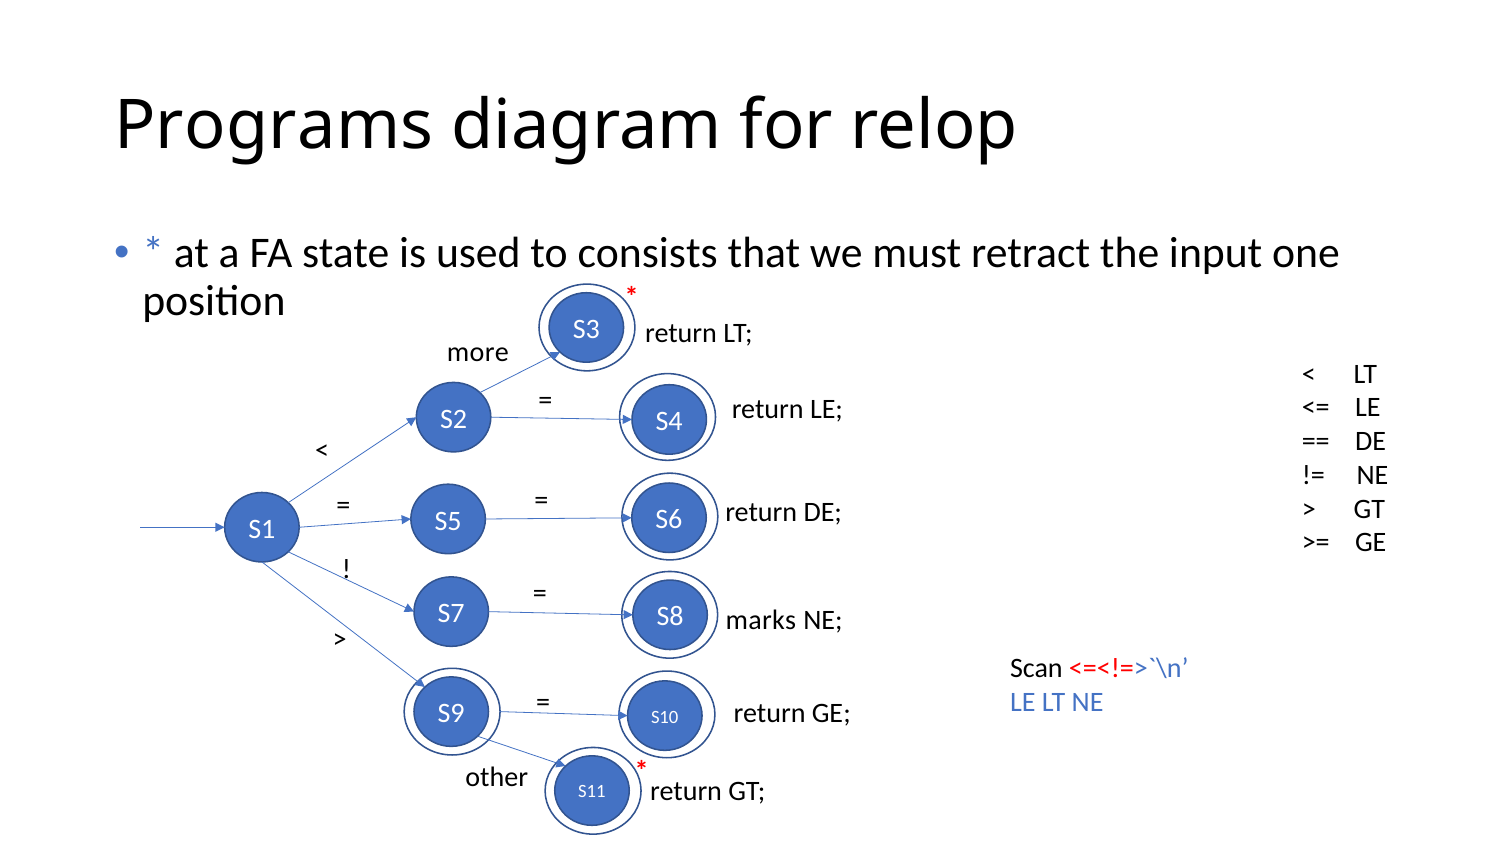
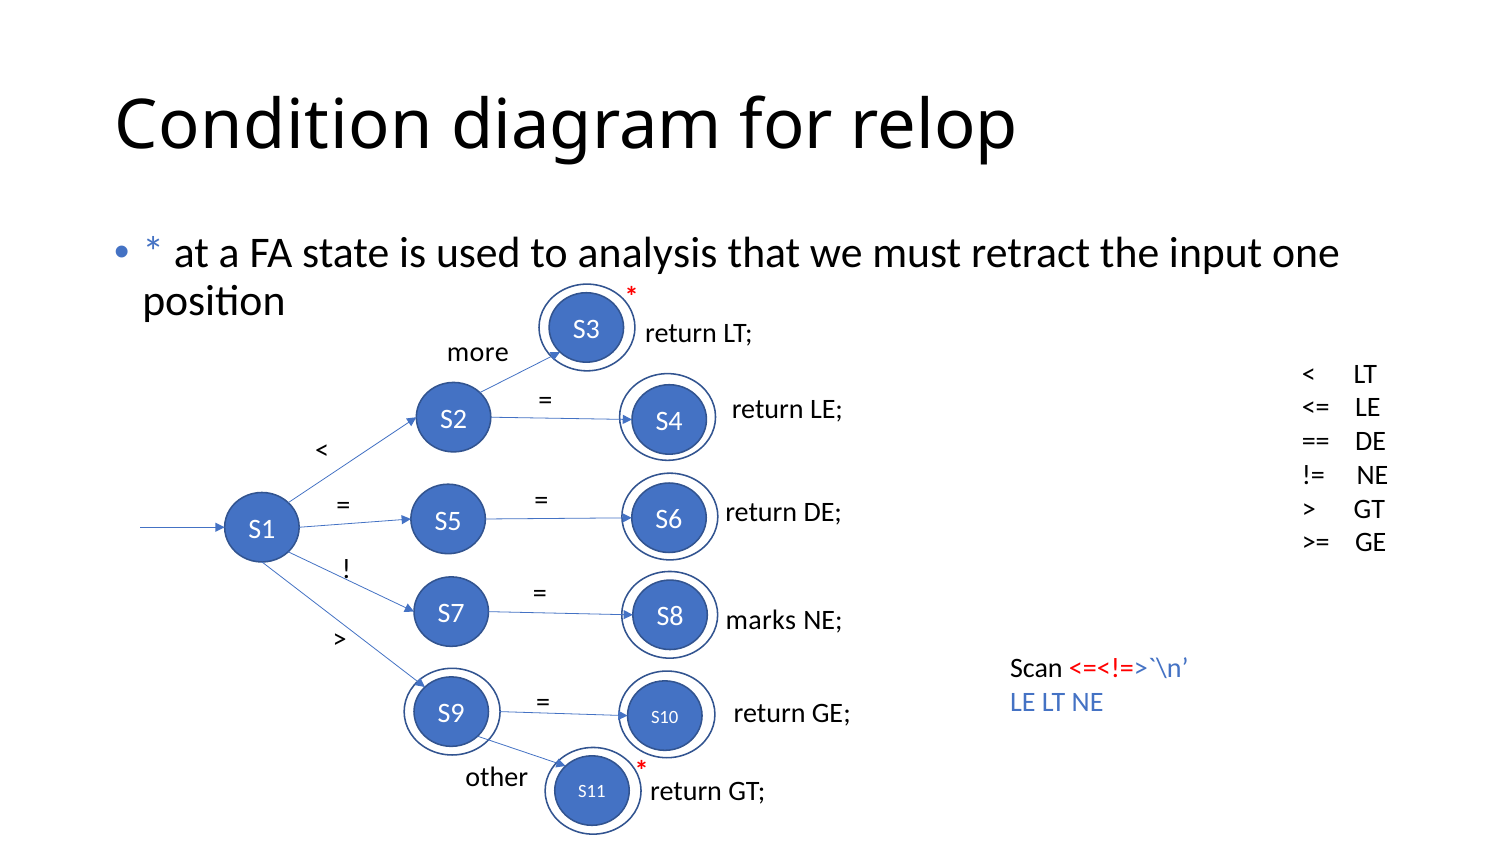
Programs: Programs -> Condition (274, 126)
consists: consists -> analysis (648, 253)
